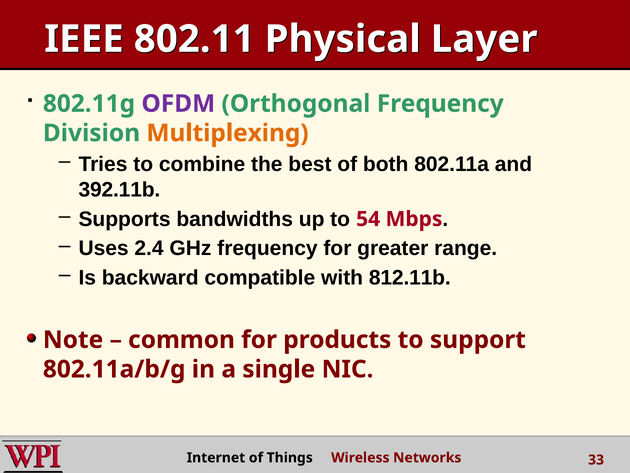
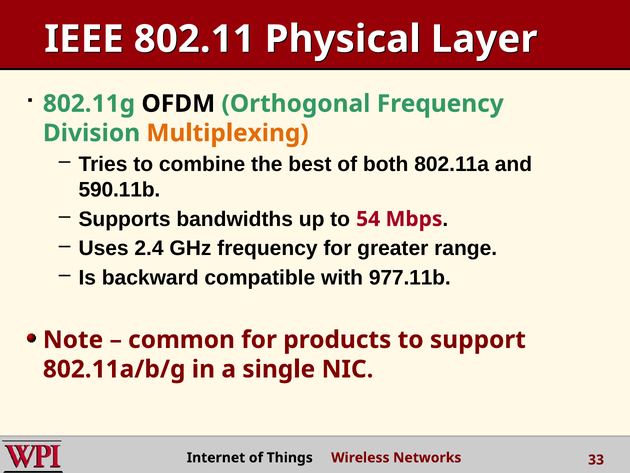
OFDM colour: purple -> black (178, 104)
392.11b: 392.11b -> 590.11b (119, 189)
812.11b: 812.11b -> 977.11b (410, 278)
